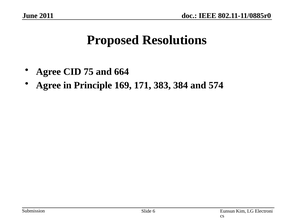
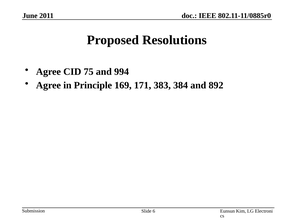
664: 664 -> 994 (122, 72)
574: 574 -> 892 (216, 85)
